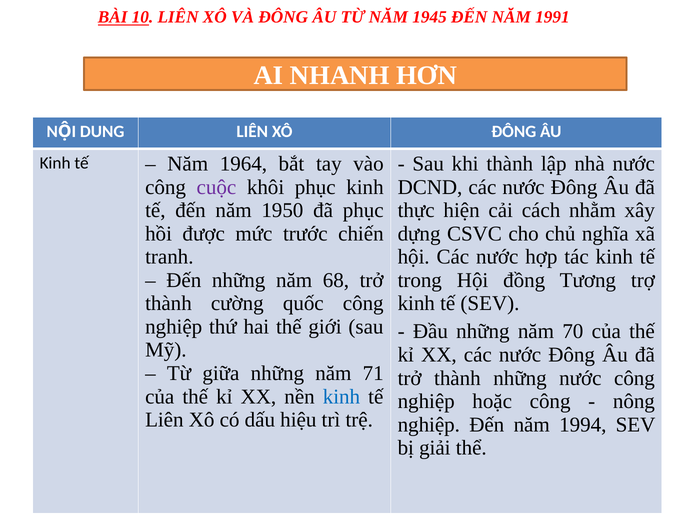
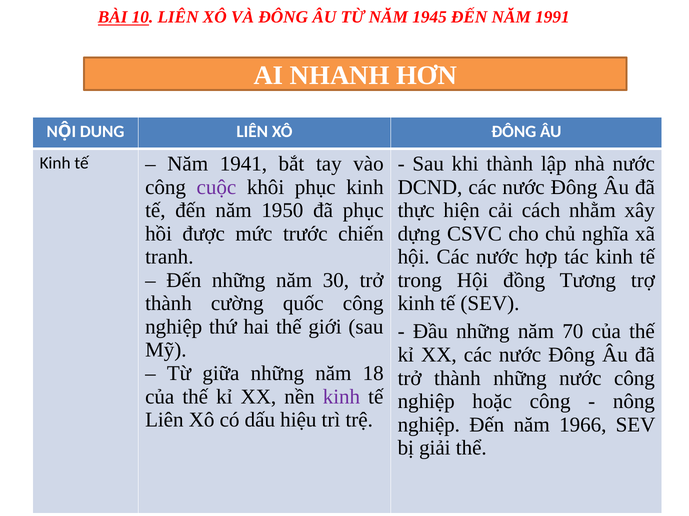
1964: 1964 -> 1941 (243, 164)
68: 68 -> 30 (336, 281)
71: 71 -> 18 (373, 374)
kinh colour: blue -> purple (341, 397)
1994: 1994 -> 1966 (583, 425)
